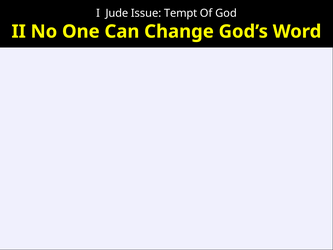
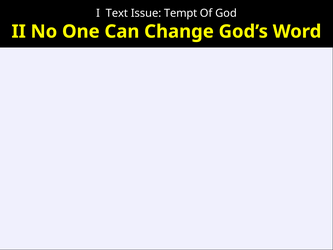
Jude: Jude -> Text (117, 13)
